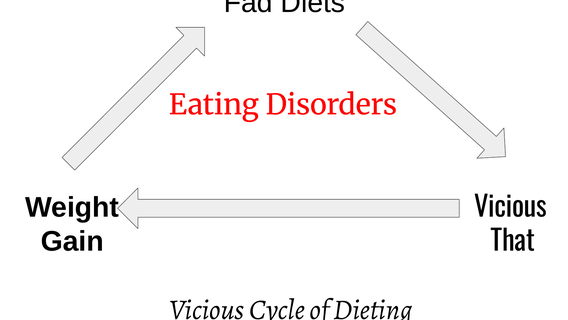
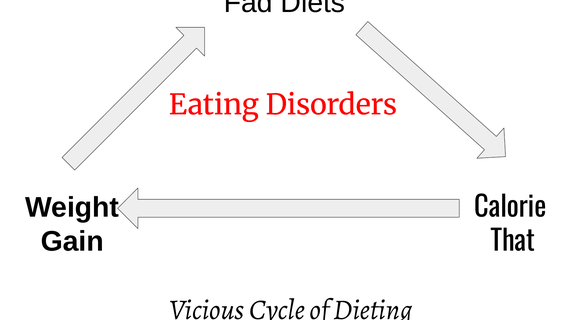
Weight Vicious: Vicious -> Calorie (510, 207)
